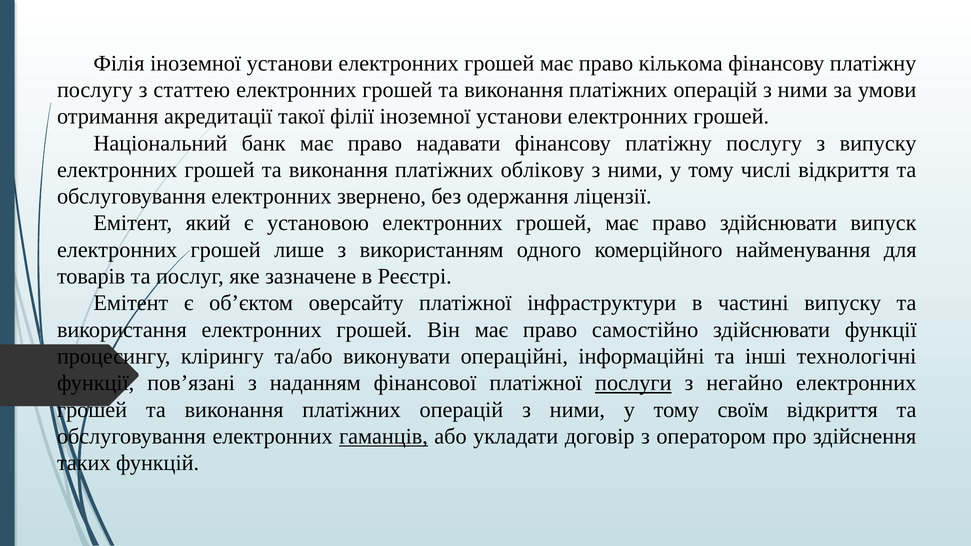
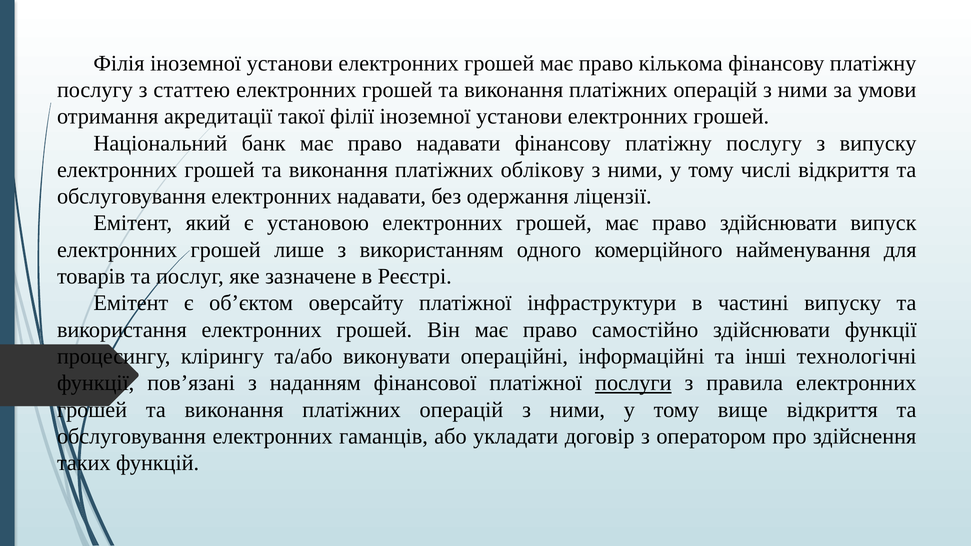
електронних звернено: звернено -> надавати (382, 197)
негайно: негайно -> правила (745, 383)
своїм: своїм -> вище (743, 410)
гаманців underline: present -> none (384, 437)
